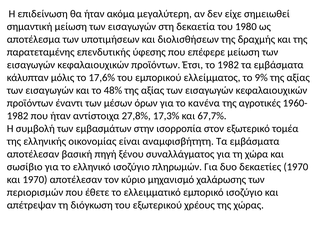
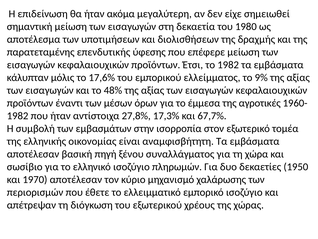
κανένα: κανένα -> έμμεσα (204, 103)
δεκαετίες 1970: 1970 -> 1950 (296, 167)
